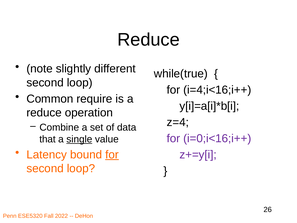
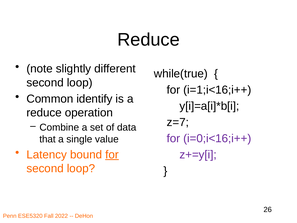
i=4;i<16;i++: i=4;i<16;i++ -> i=1;i<16;i++ (217, 90)
require: require -> identify (94, 99)
z=4: z=4 -> z=7 (178, 122)
single underline: present -> none (79, 139)
